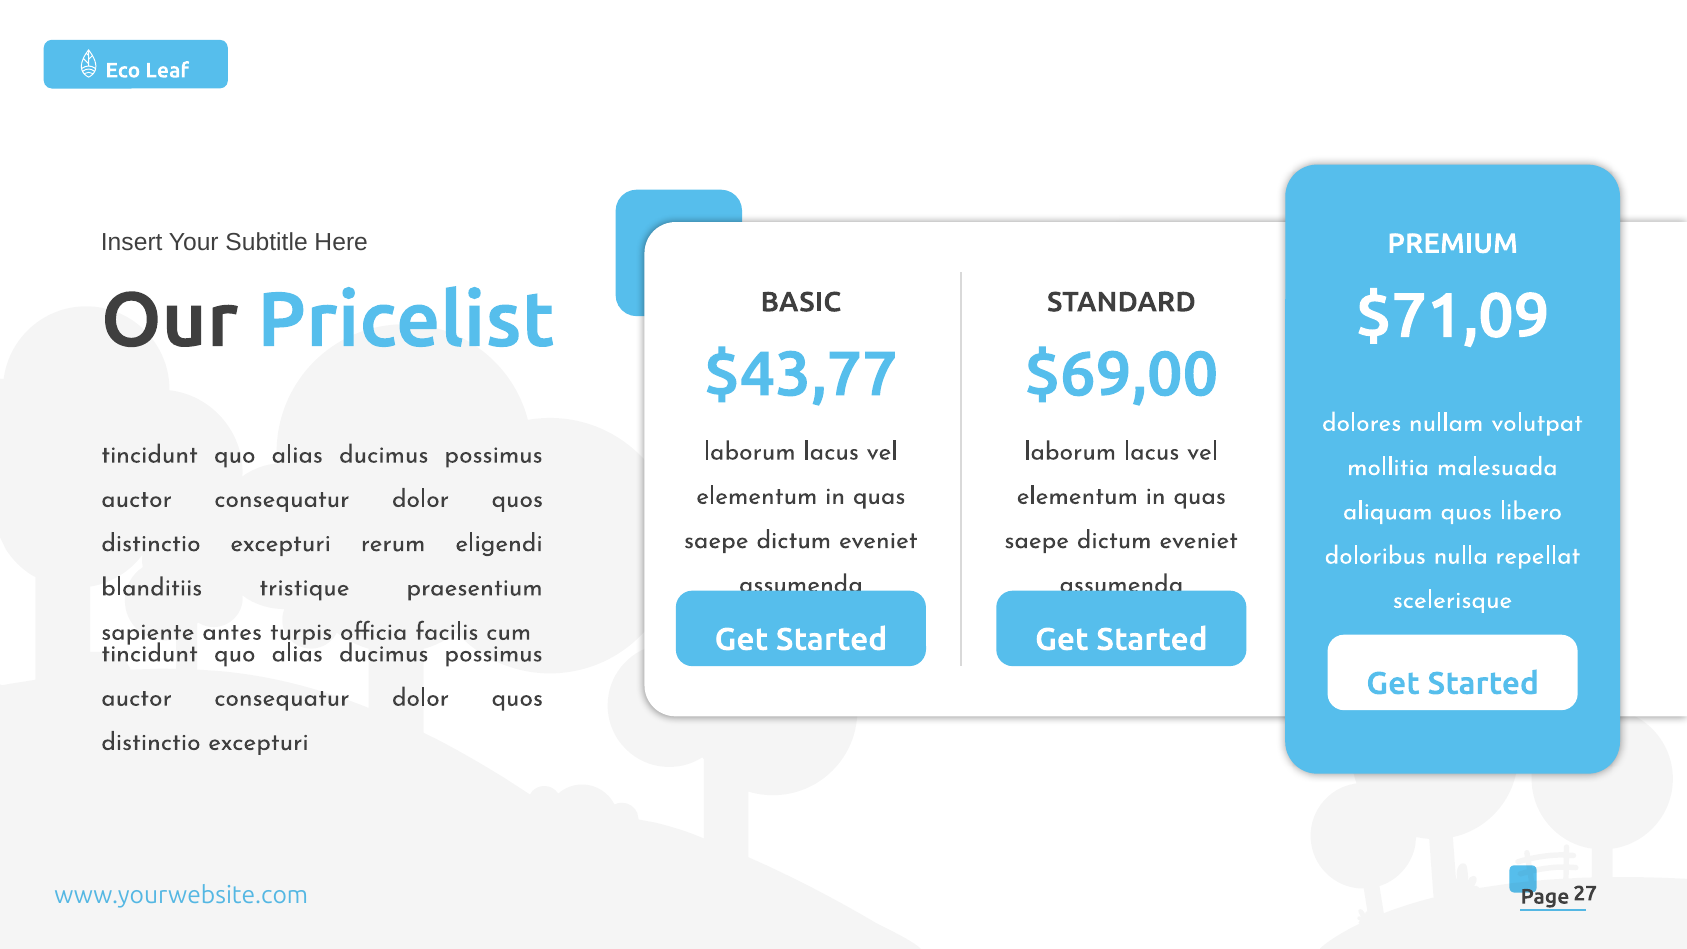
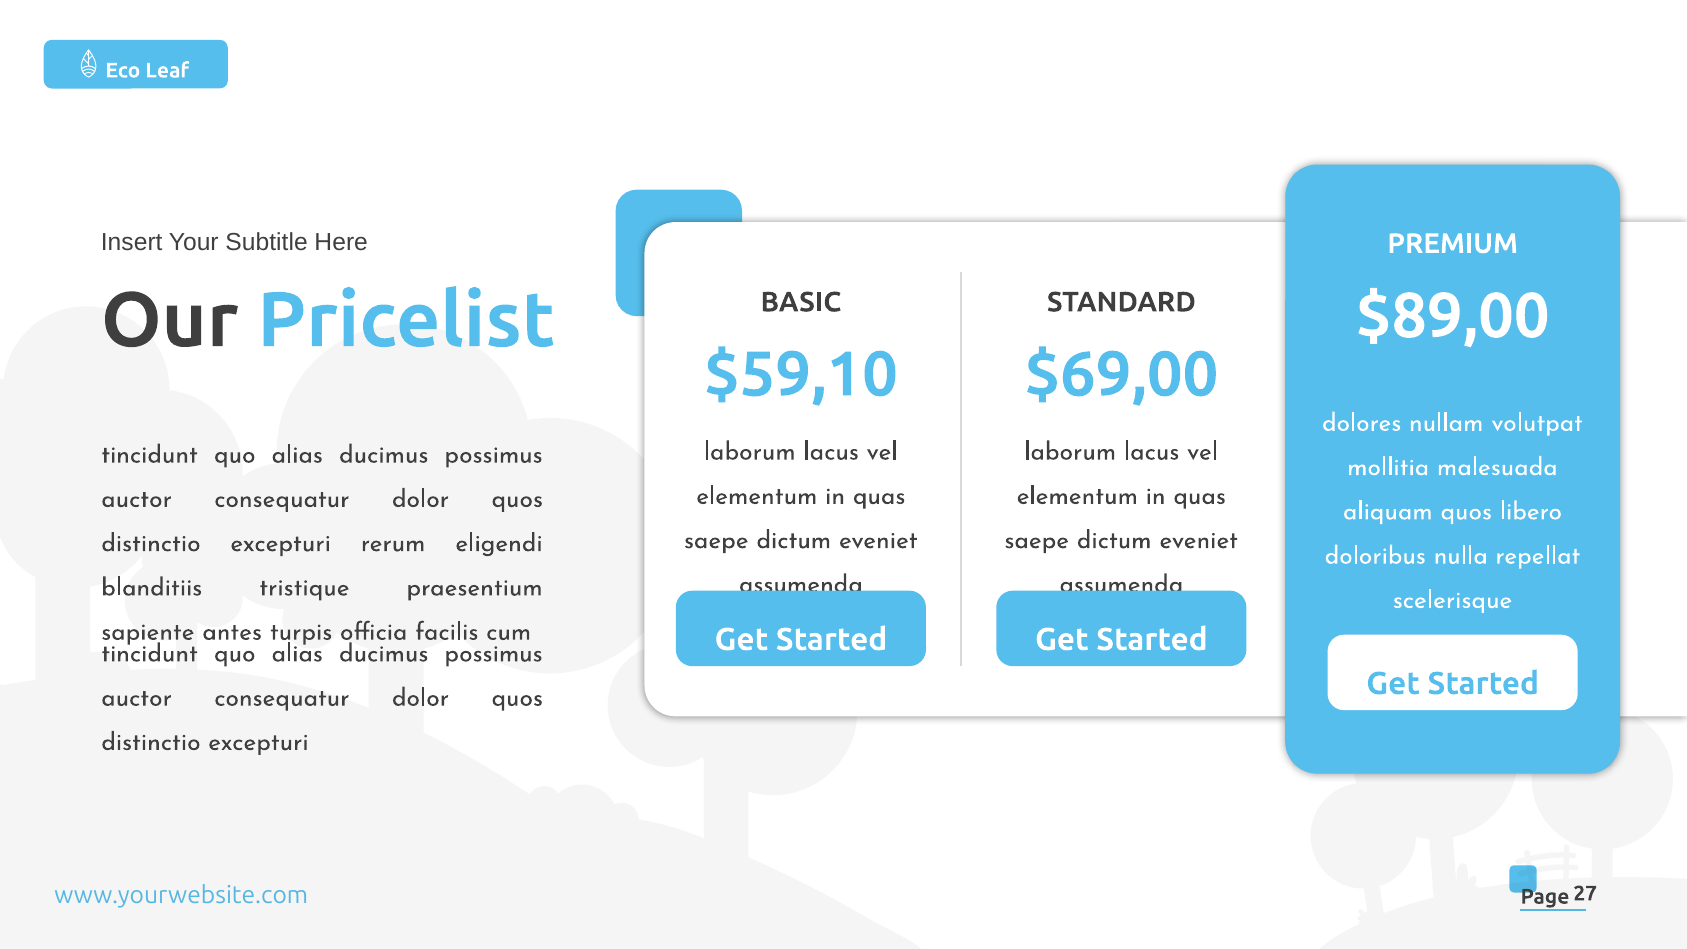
$71,09: $71,09 -> $89,00 (1453, 316)
$43,77: $43,77 -> $59,10 (801, 375)
